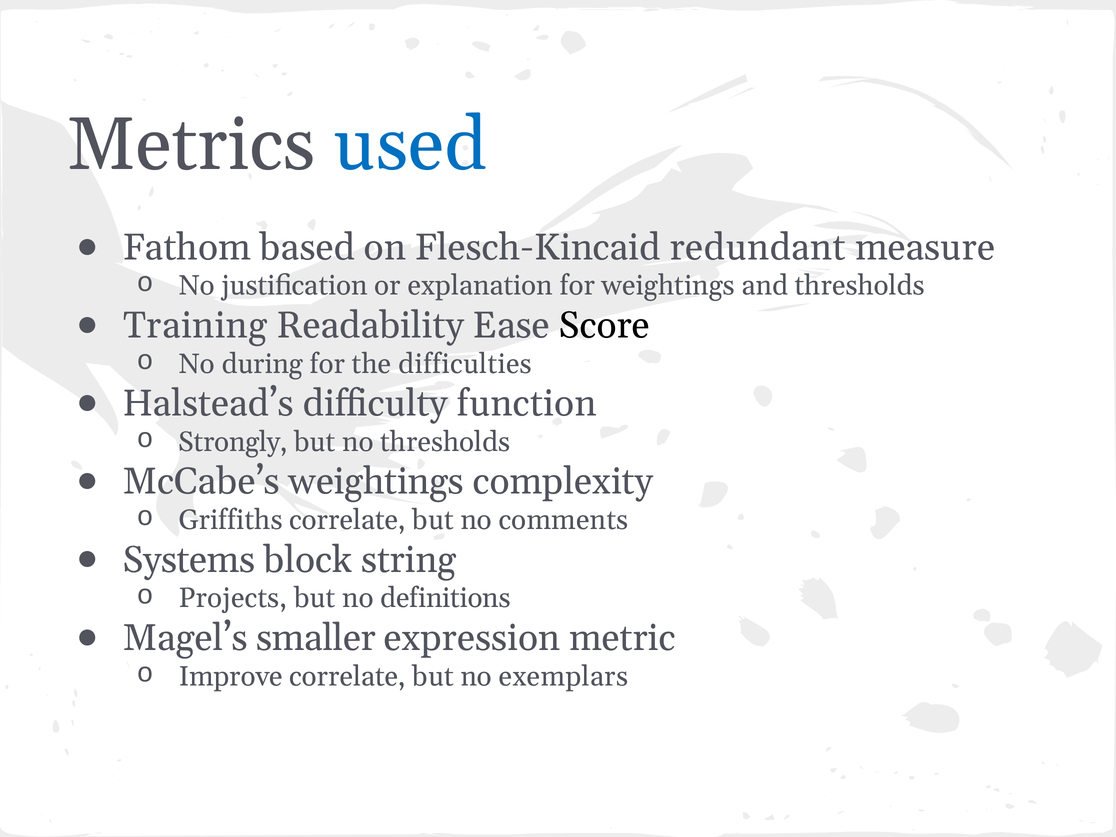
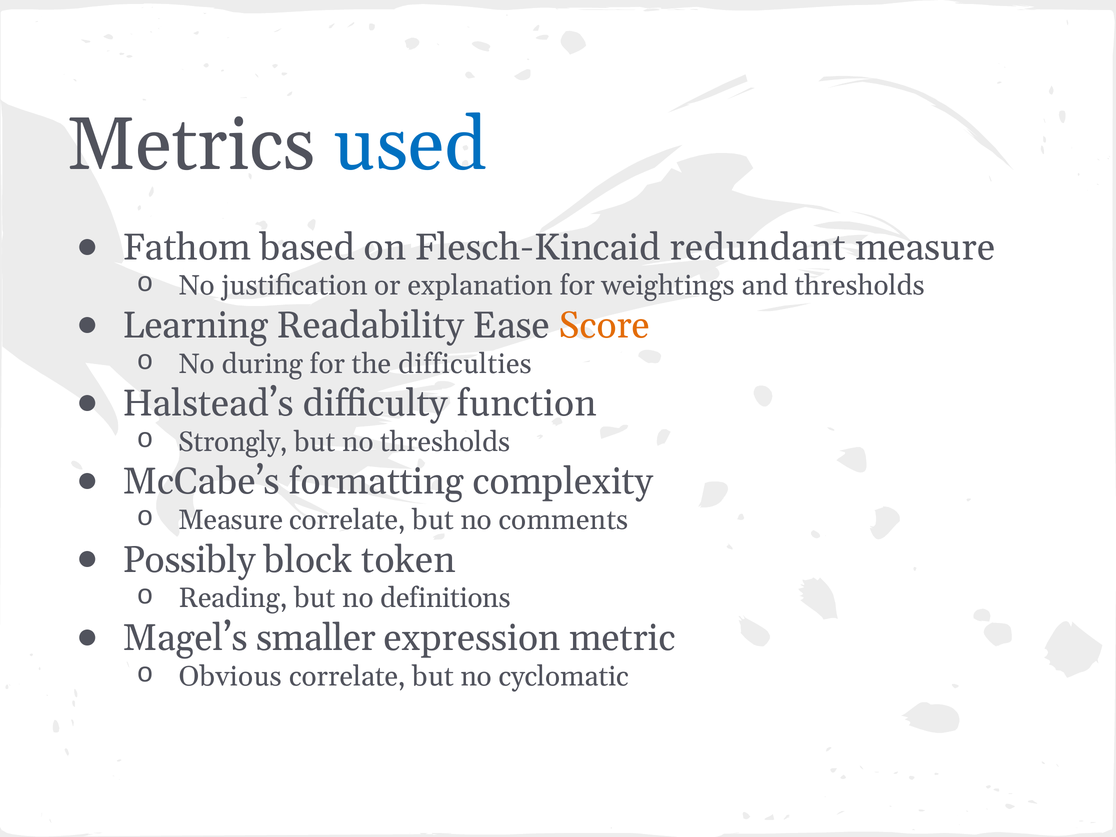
Training: Training -> Learning (196, 325)
Score colour: black -> orange (604, 325)
McCabe’s weightings: weightings -> formatting (376, 482)
Griffiths: Griffiths -> Measure (231, 520)
Systems: Systems -> Possibly (189, 560)
string: string -> token (408, 560)
Projects: Projects -> Reading (233, 598)
Improve: Improve -> Obvious (230, 676)
exemplars: exemplars -> cyclomatic (564, 676)
